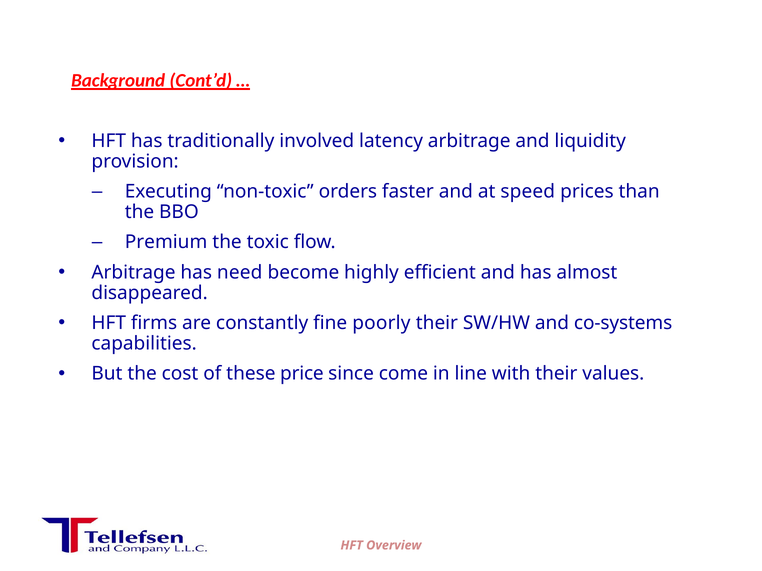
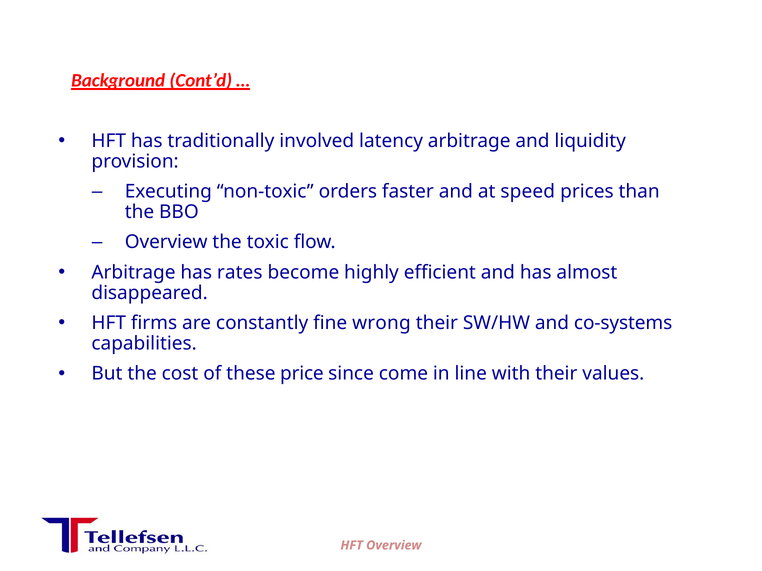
Premium: Premium -> Overview (166, 242)
need: need -> rates (240, 273)
poorly: poorly -> wrong (381, 323)
